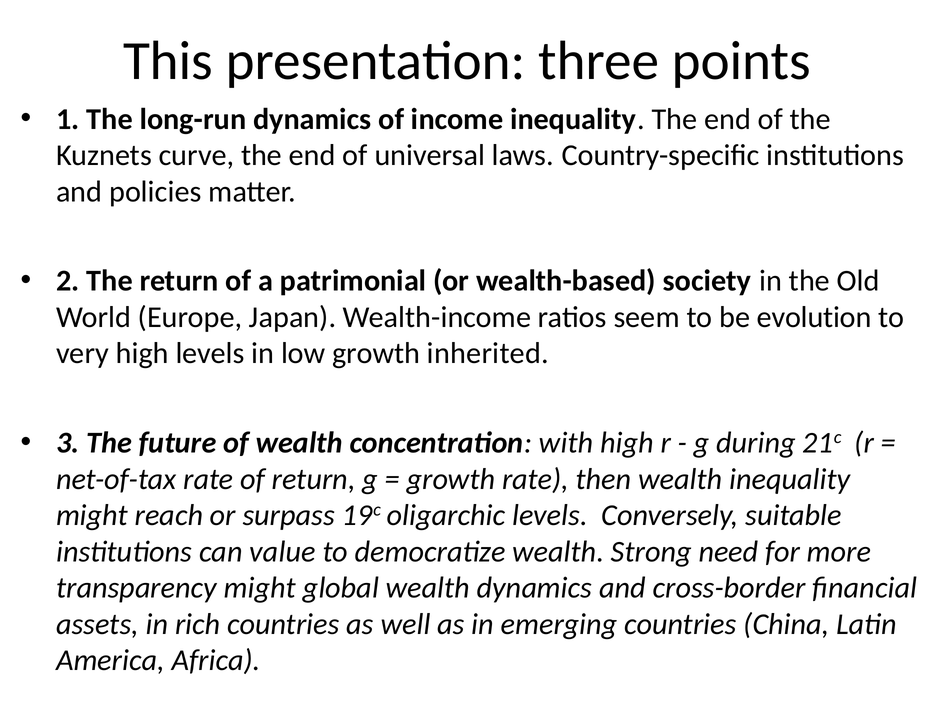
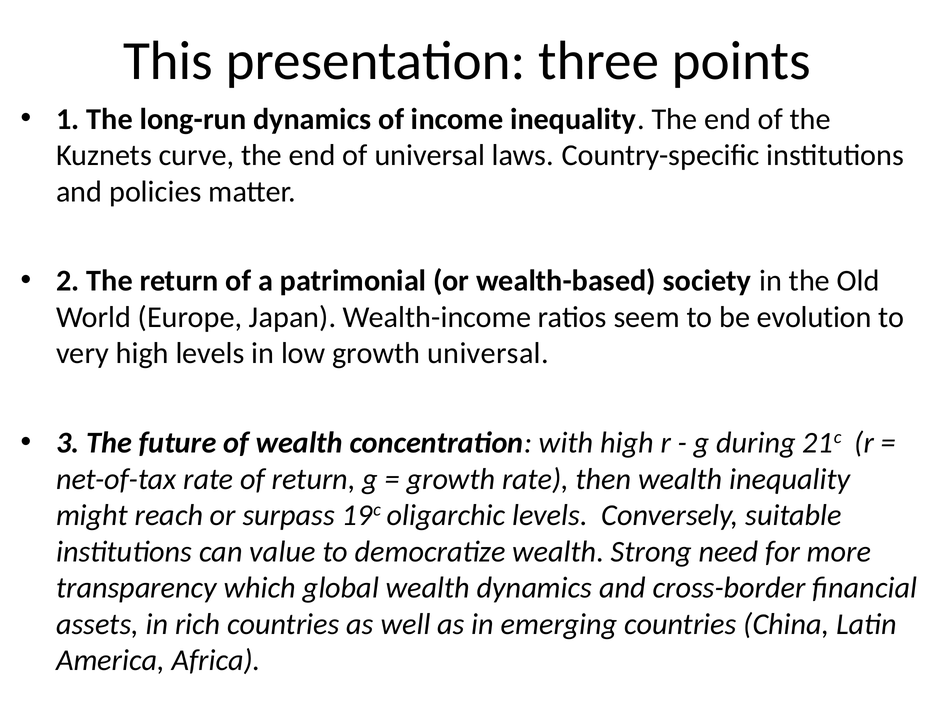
growth inherited: inherited -> universal (488, 354)
transparency might: might -> which (260, 588)
